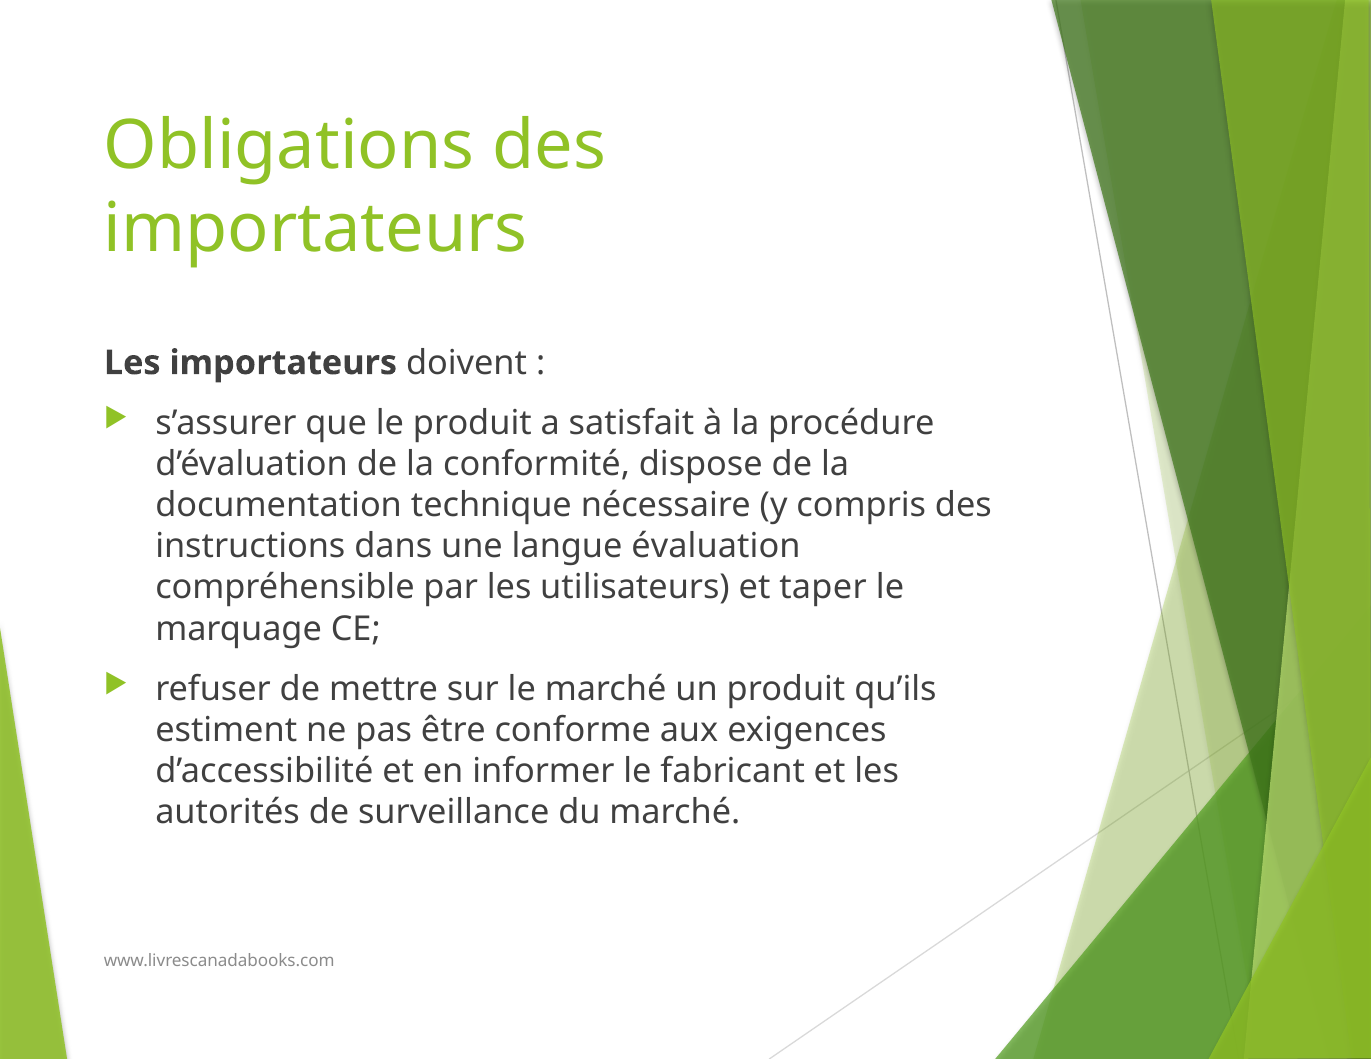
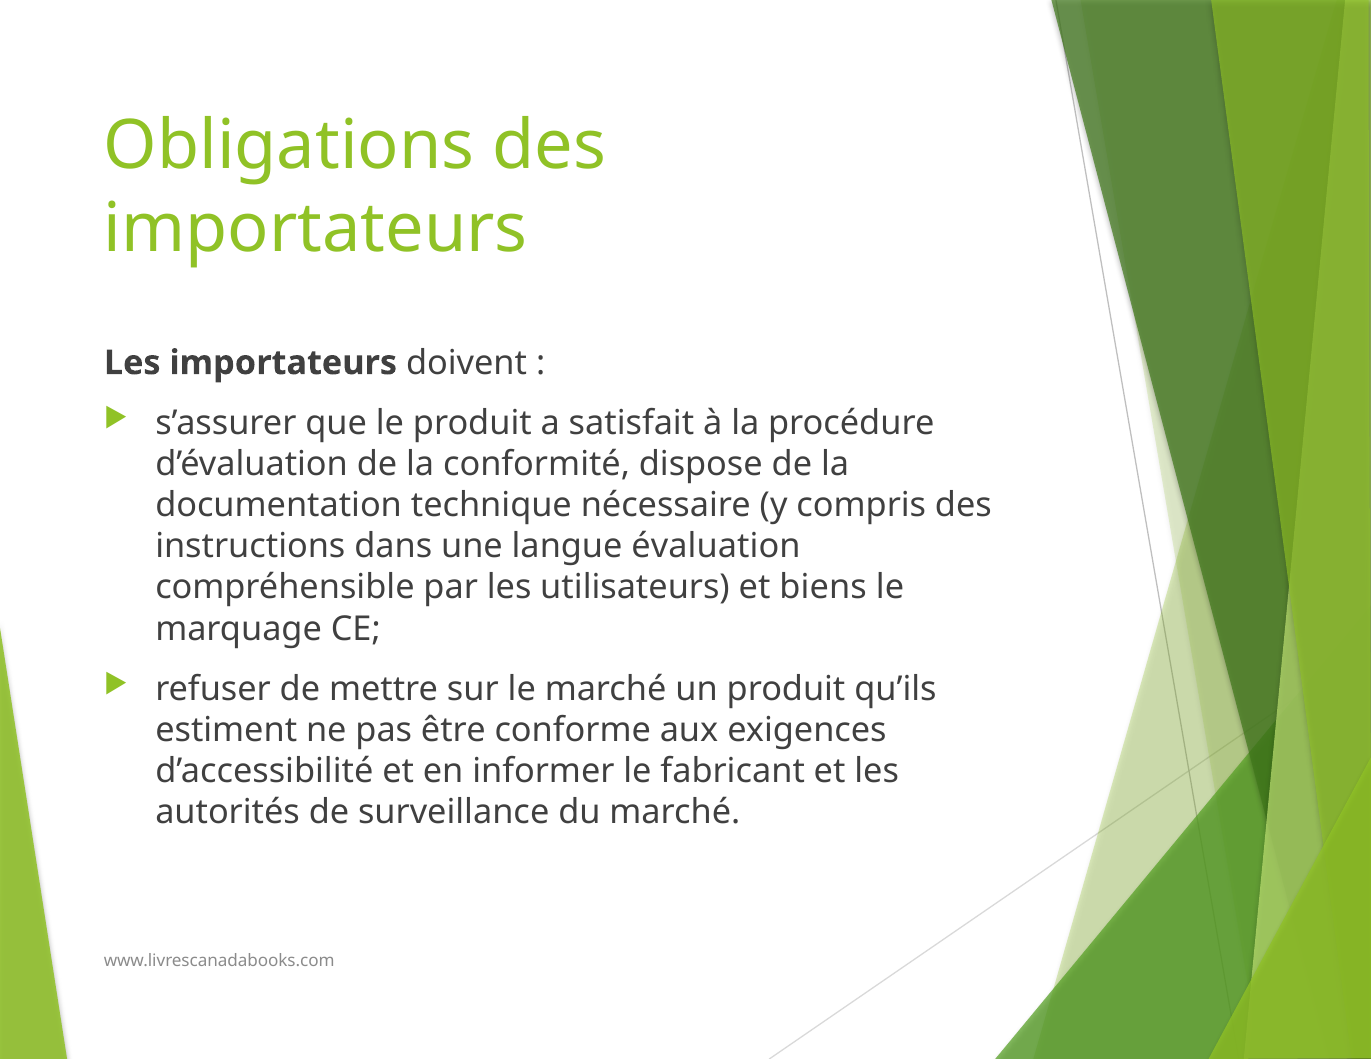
taper: taper -> biens (823, 588)
